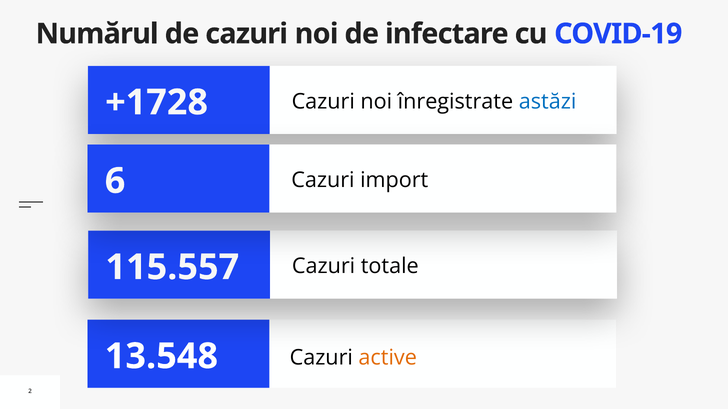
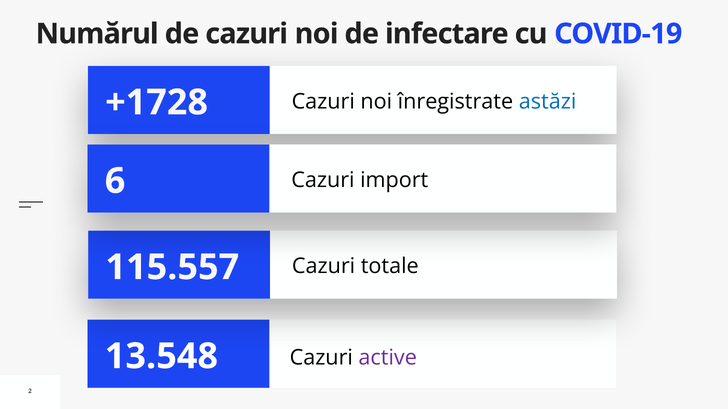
active colour: orange -> purple (388, 358)
